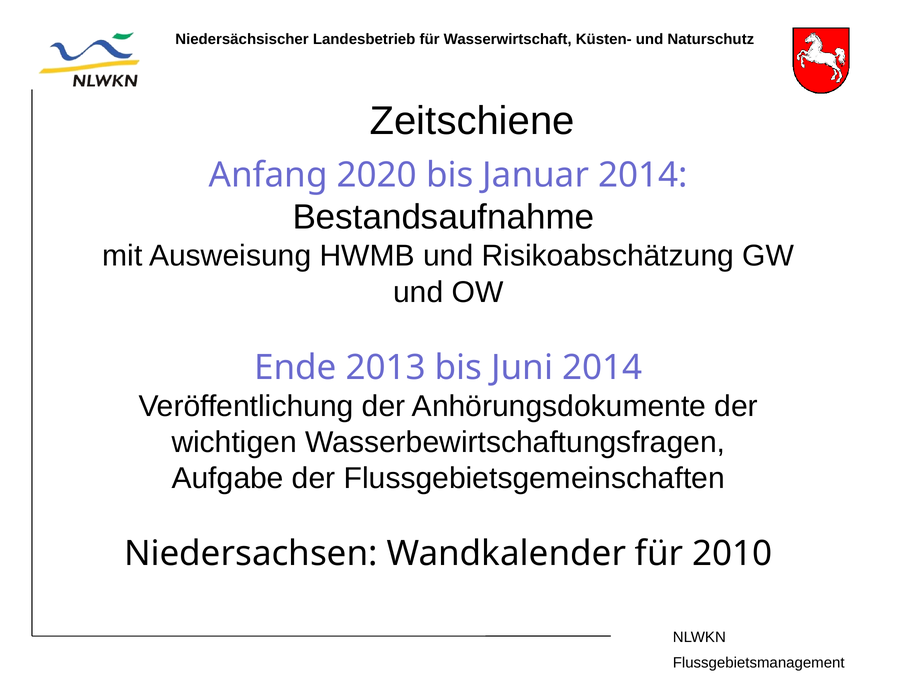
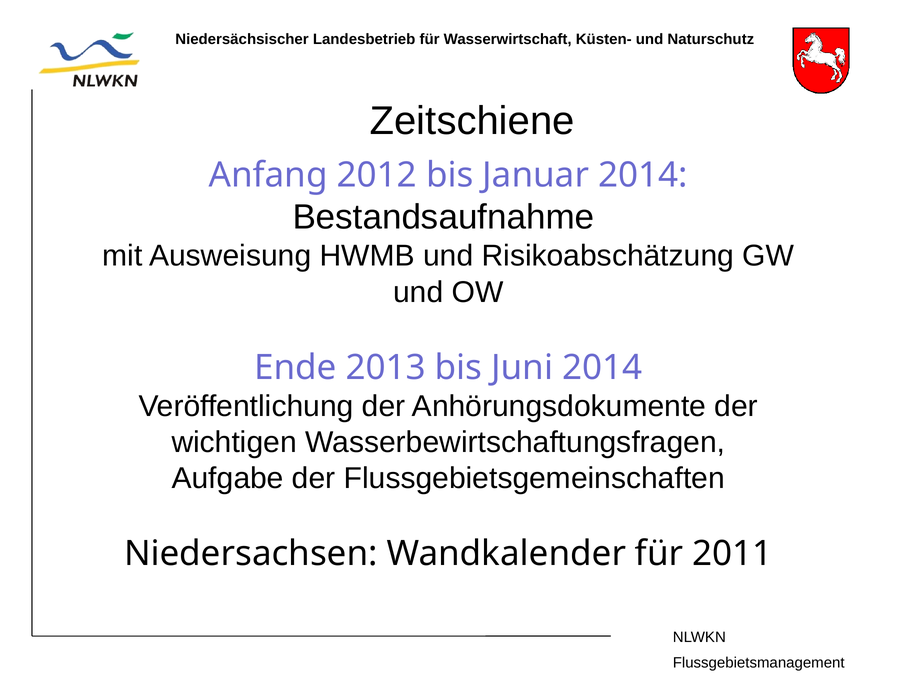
2020: 2020 -> 2012 (377, 175)
2010: 2010 -> 2011 (732, 554)
